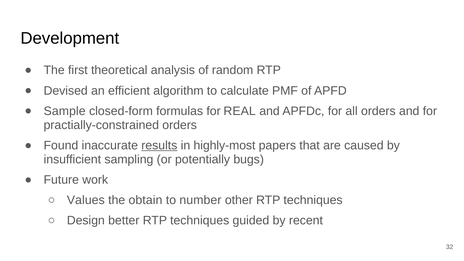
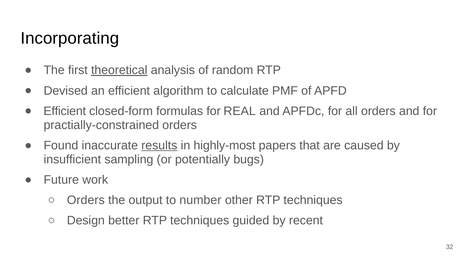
Development: Development -> Incorporating (70, 38)
theoretical underline: none -> present (119, 70)
Sample: Sample -> Efficient (65, 111)
Values: Values -> Orders (86, 200)
obtain: obtain -> output (146, 200)
